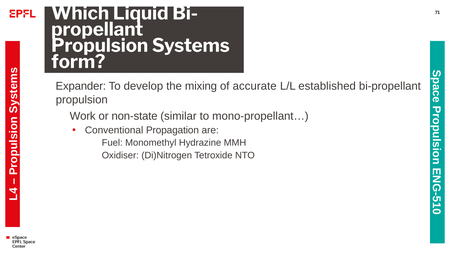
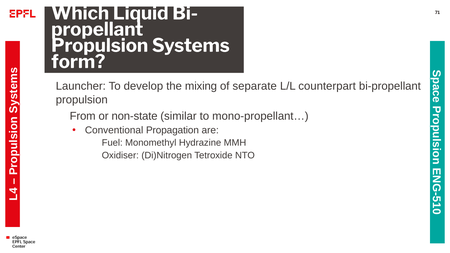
Expander: Expander -> Launcher (81, 86)
accurate: accurate -> separate (255, 86)
established: established -> counterpart (327, 86)
Work: Work -> From (83, 116)
